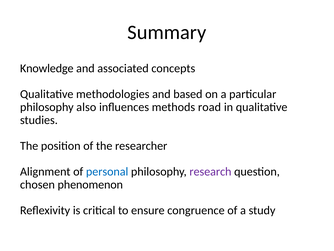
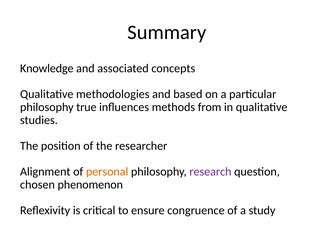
also: also -> true (86, 107)
road: road -> from (210, 107)
personal colour: blue -> orange (107, 171)
